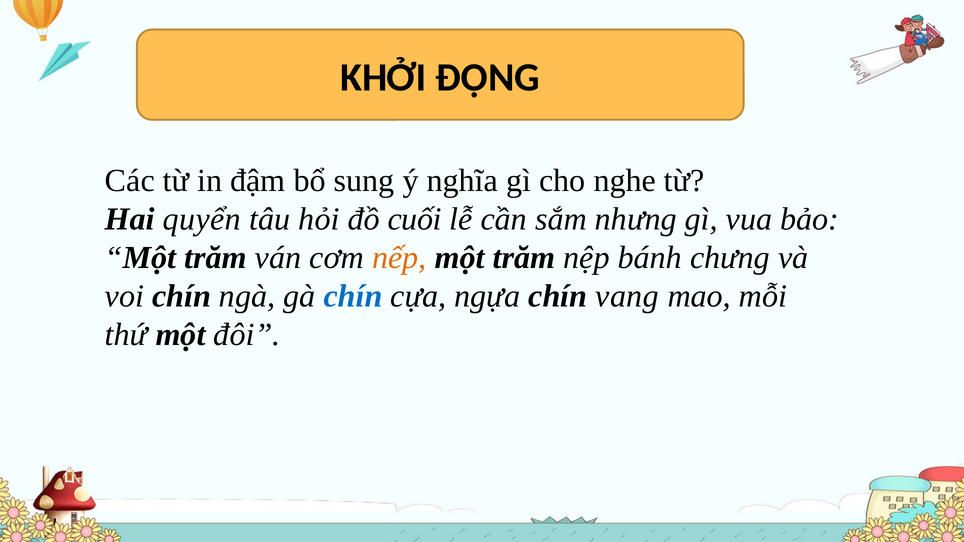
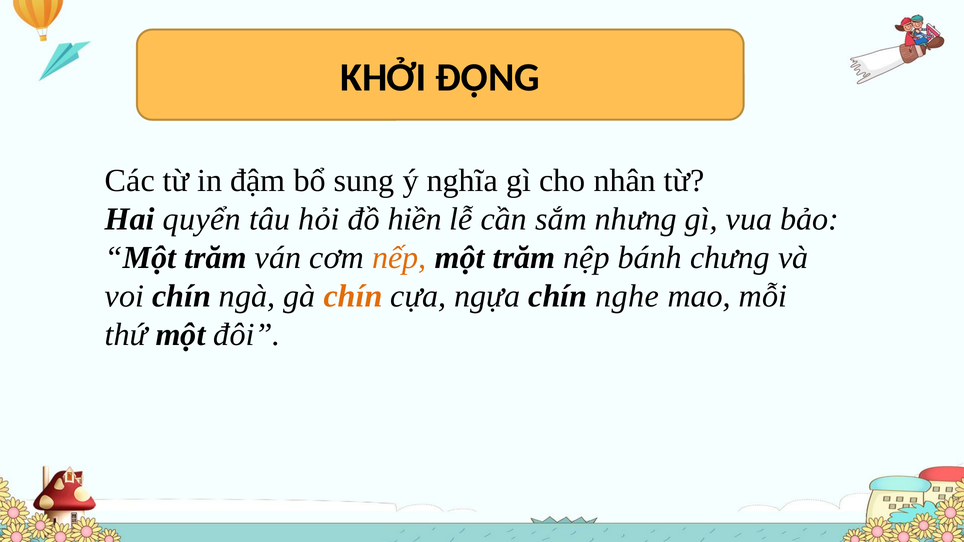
nghe: nghe -> nhân (625, 181)
cuối: cuối -> hiền (415, 219)
chín colour: blue -> orange (353, 296)
vang: vang -> nghe (627, 296)
